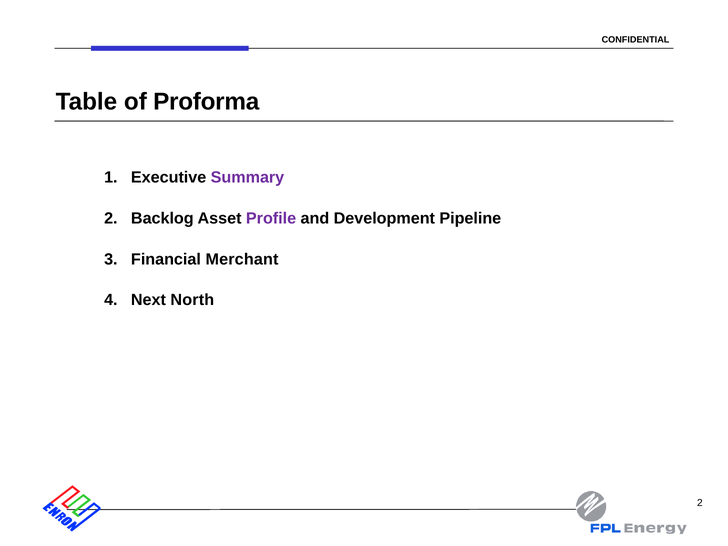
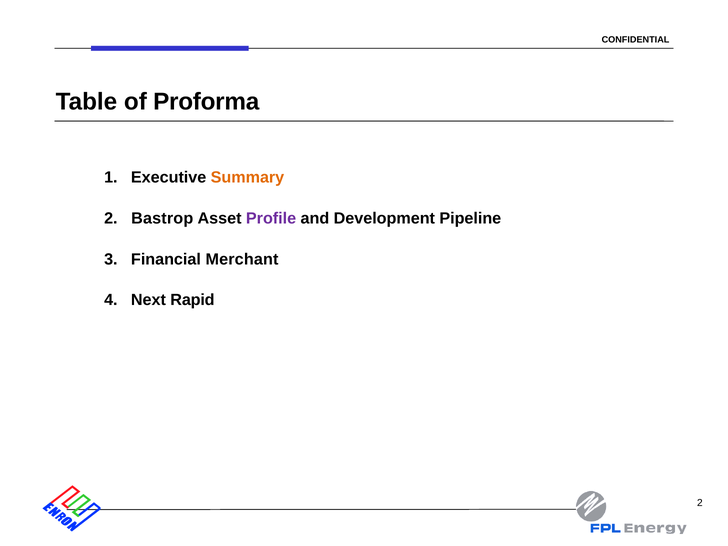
Summary colour: purple -> orange (247, 178)
Backlog: Backlog -> Bastrop (162, 218)
North: North -> Rapid (192, 300)
